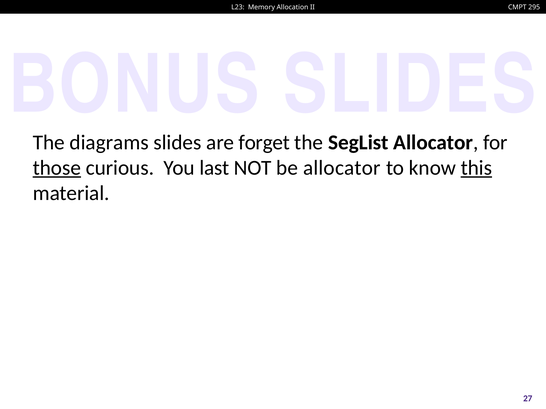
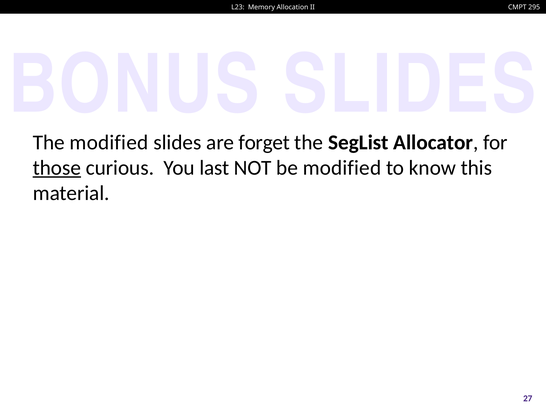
The diagrams: diagrams -> modified (109, 143)
be allocator: allocator -> modified (342, 168)
this underline: present -> none (476, 168)
